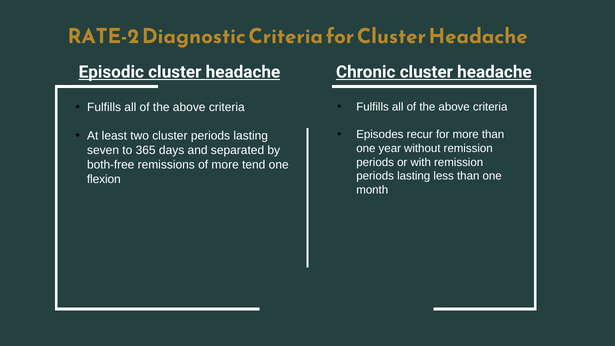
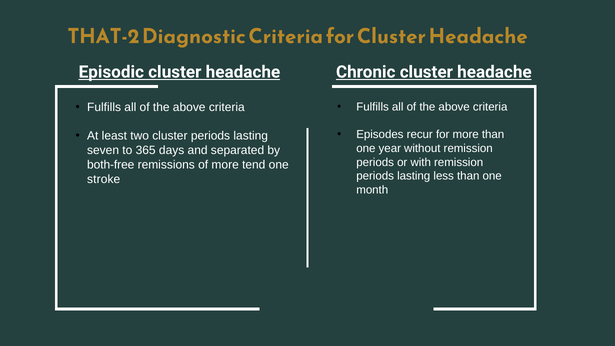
RATE-2: RATE-2 -> THAT-2 (103, 36)
flexion: flexion -> stroke (104, 179)
